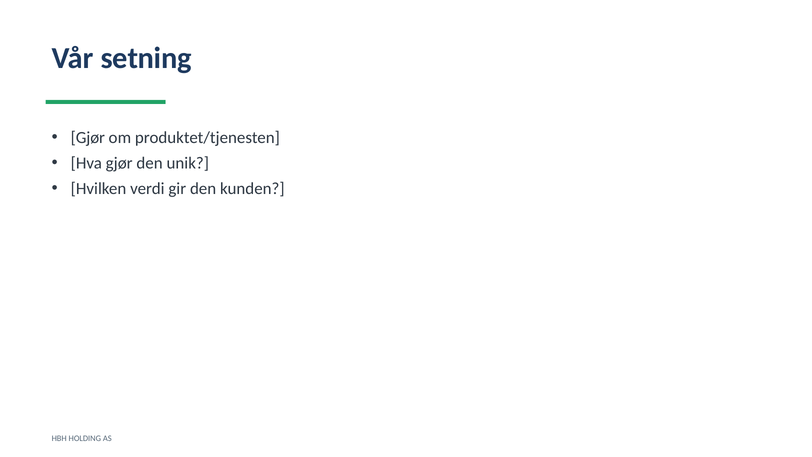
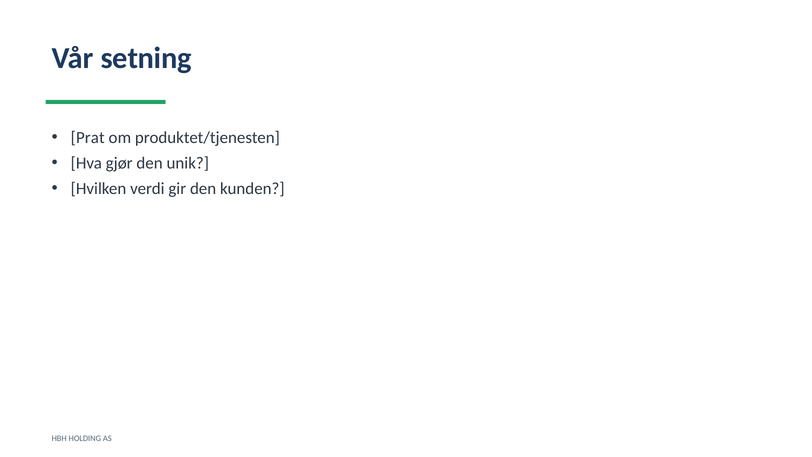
Gjør: Gjør -> Prat (88, 138)
